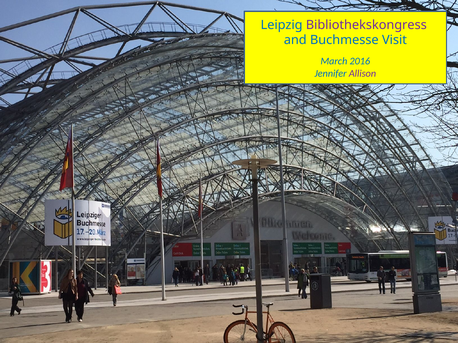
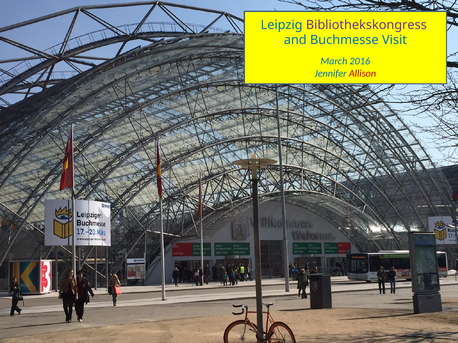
Allison colour: purple -> red (362, 74)
